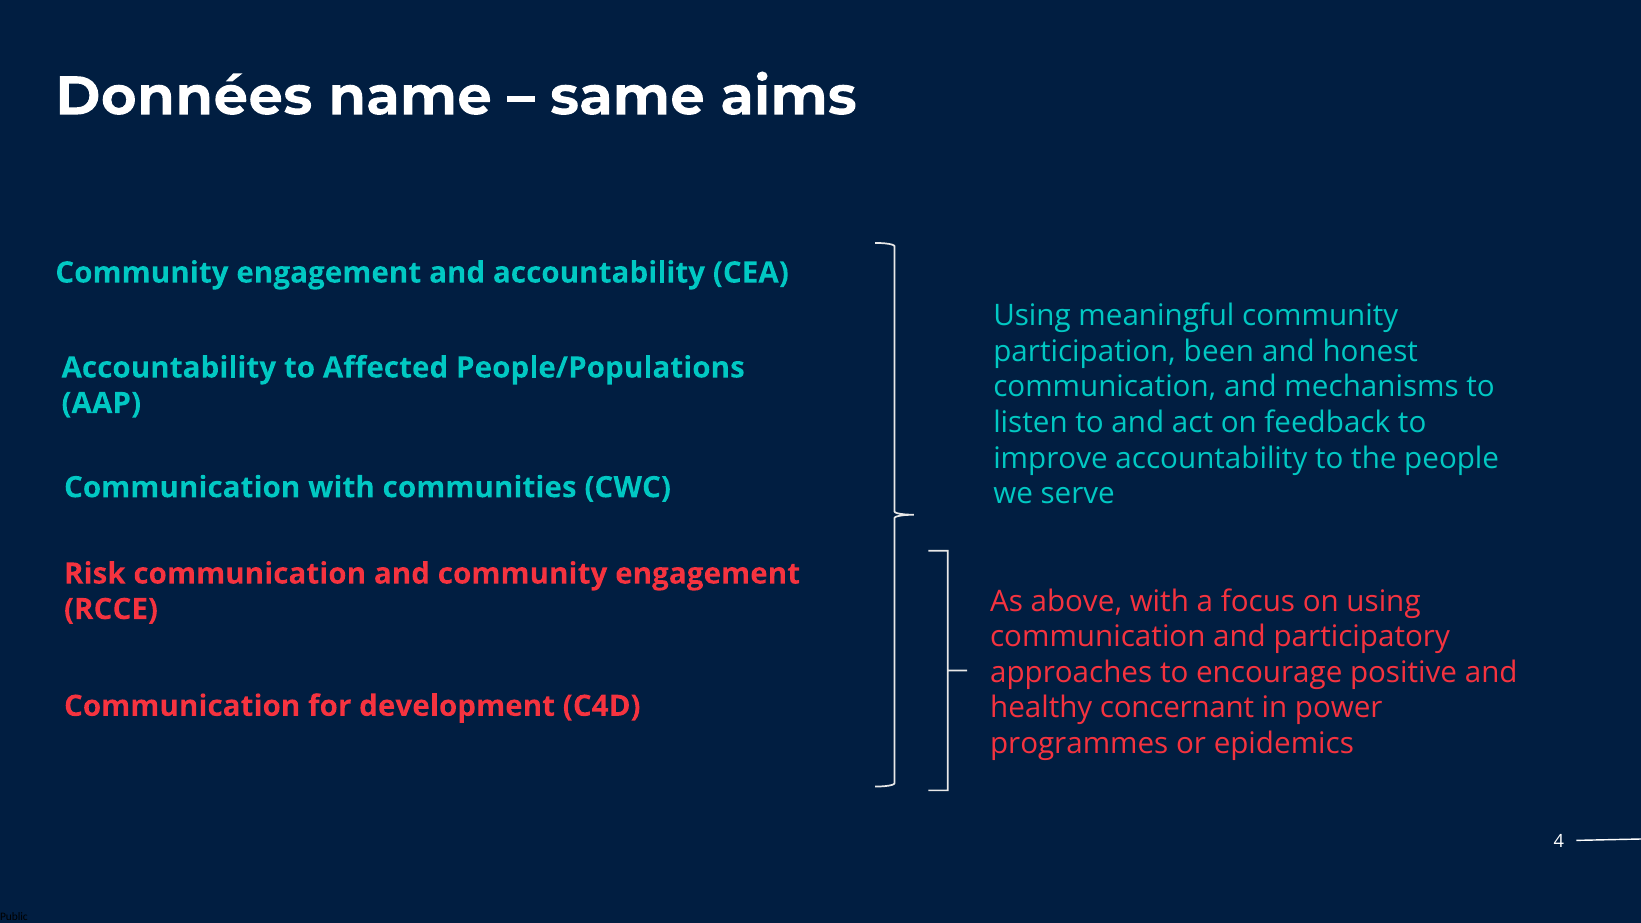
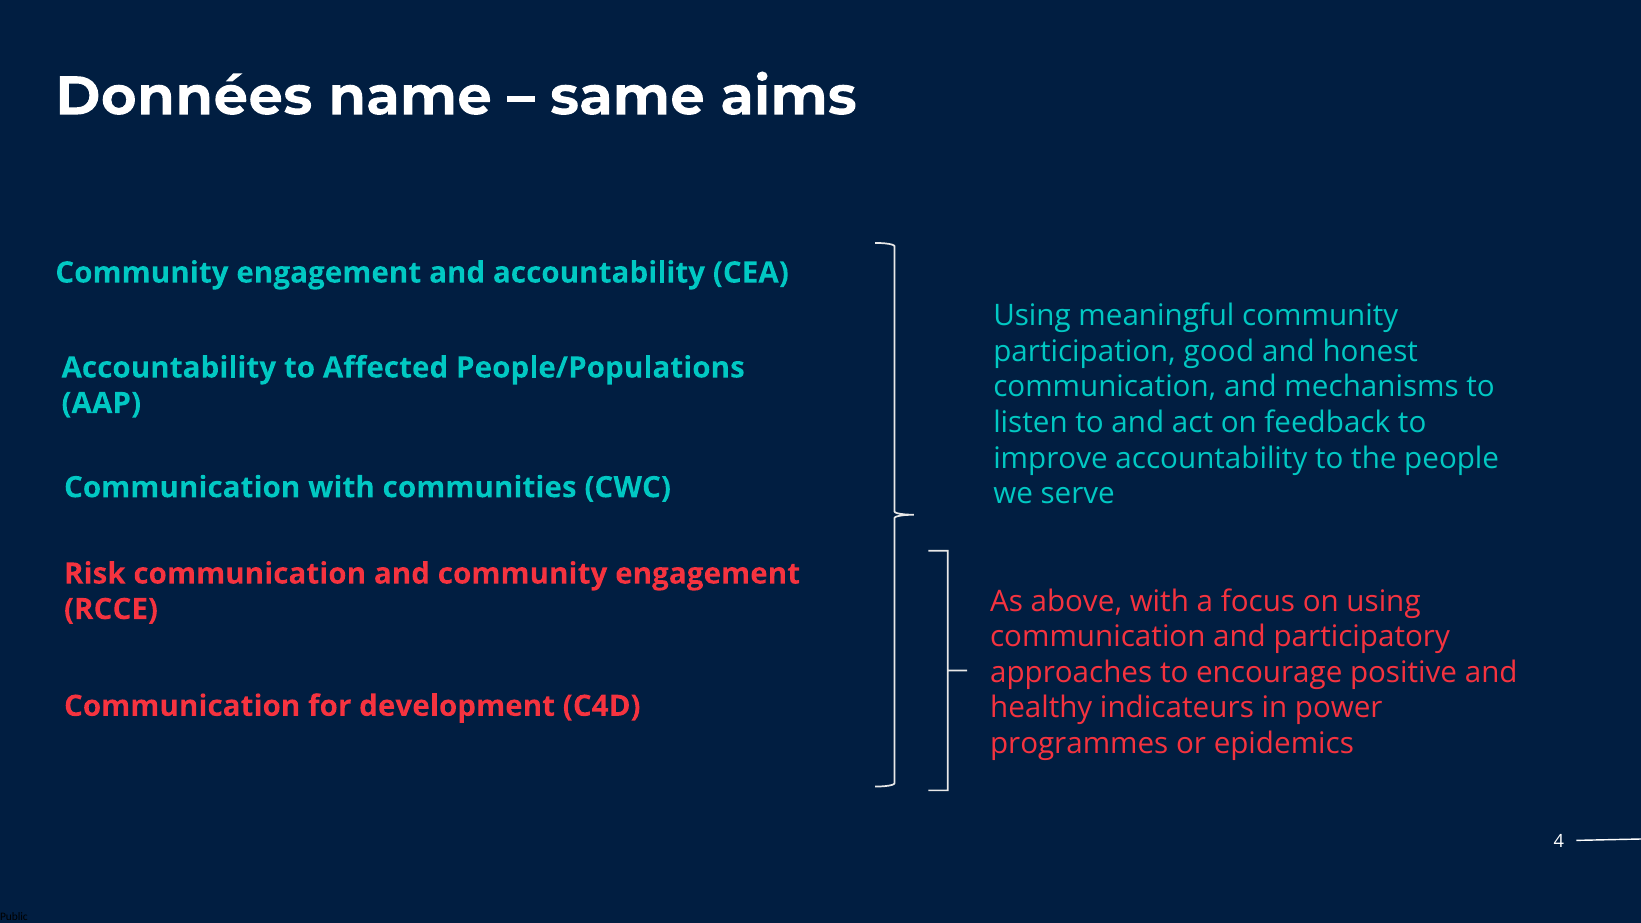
been: been -> good (1219, 352)
concernant: concernant -> indicateurs (1177, 708)
